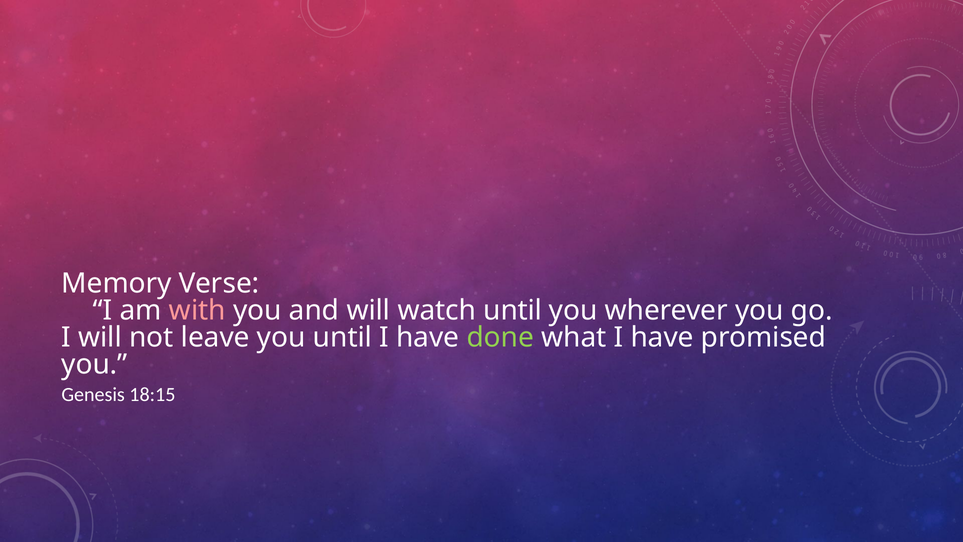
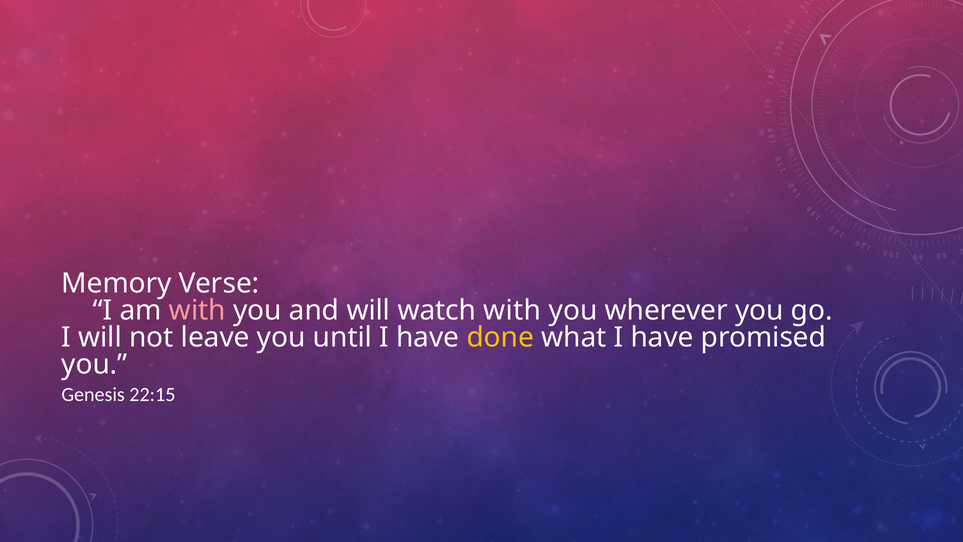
watch until: until -> with (512, 310)
done colour: light green -> yellow (500, 337)
18:15: 18:15 -> 22:15 (152, 394)
